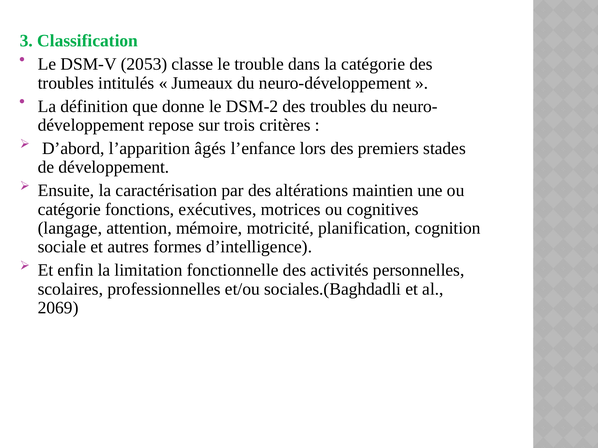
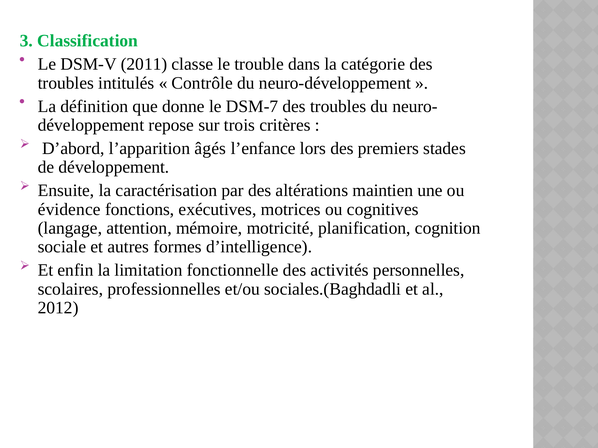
2053: 2053 -> 2011 (144, 64)
Jumeaux: Jumeaux -> Contrôle (202, 83)
DSM-2: DSM-2 -> DSM-7 (252, 106)
catégorie: catégorie -> évidence (69, 209)
2069: 2069 -> 2012 (58, 308)
